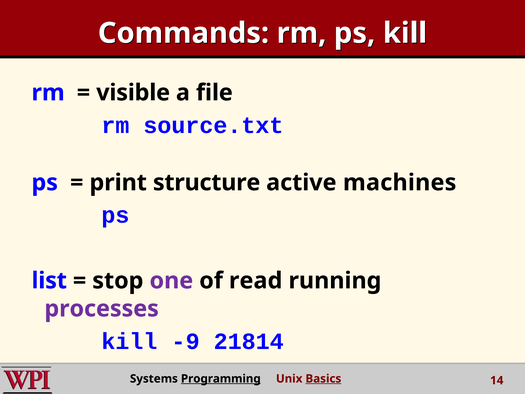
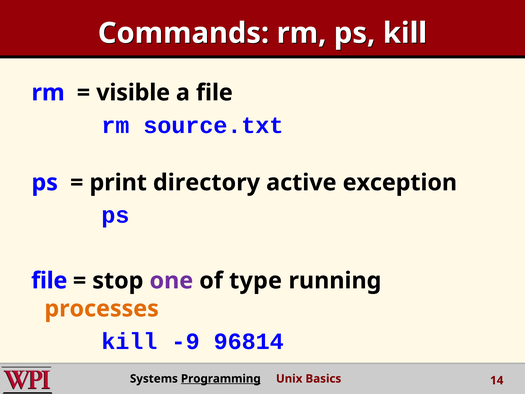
structure: structure -> directory (206, 182)
machines: machines -> exception (400, 182)
list: list -> file (49, 281)
read: read -> type (256, 281)
processes colour: purple -> orange (102, 309)
21814: 21814 -> 96814 (249, 341)
Basics underline: present -> none (323, 378)
